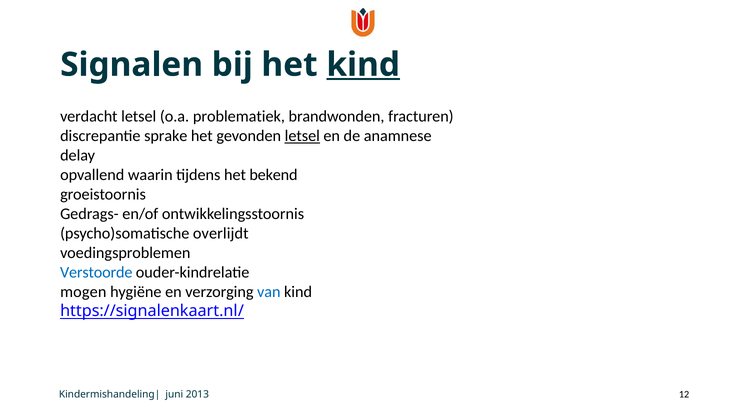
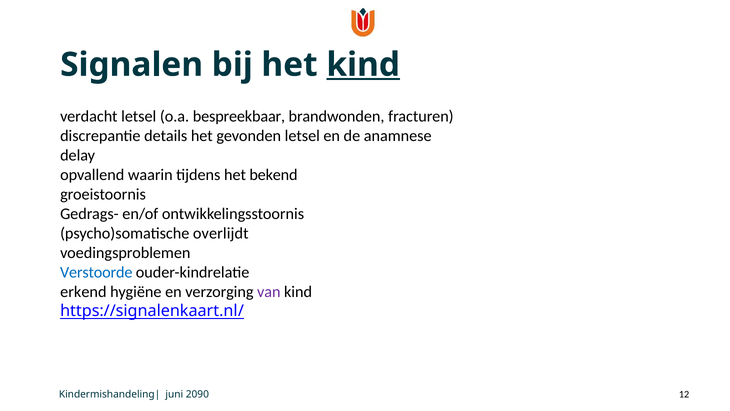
problematiek: problematiek -> bespreekbaar (239, 116)
sprake: sprake -> details (166, 136)
letsel underline: present -> none (302, 136)
mogen: mogen -> erkend (83, 291)
van colour: blue -> purple (269, 291)
2013: 2013 -> 2090 (197, 394)
